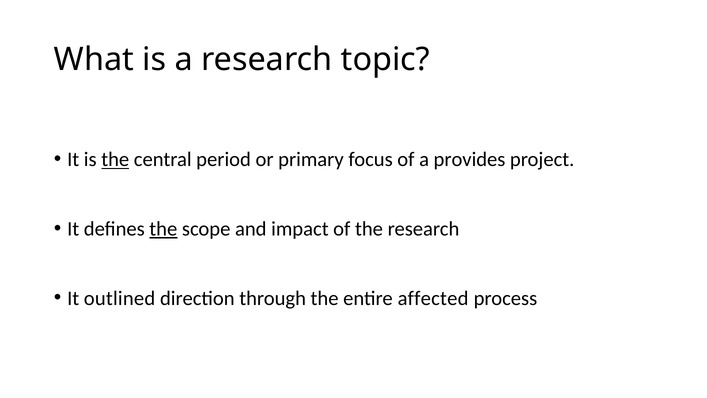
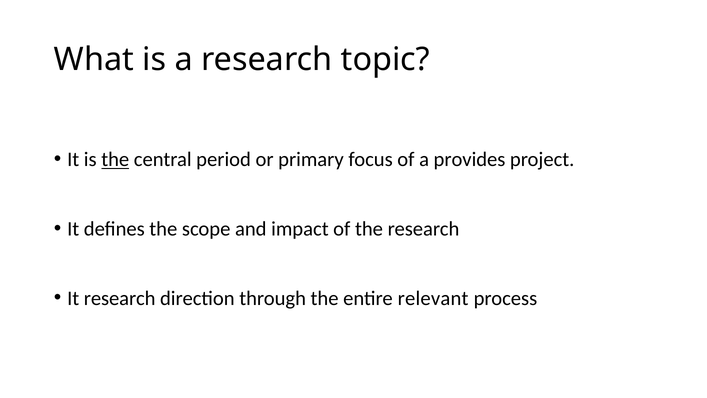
the underline: present -> none (163, 229)
It outlined: outlined -> research (120, 298)
affected: affected -> relevant (433, 298)
